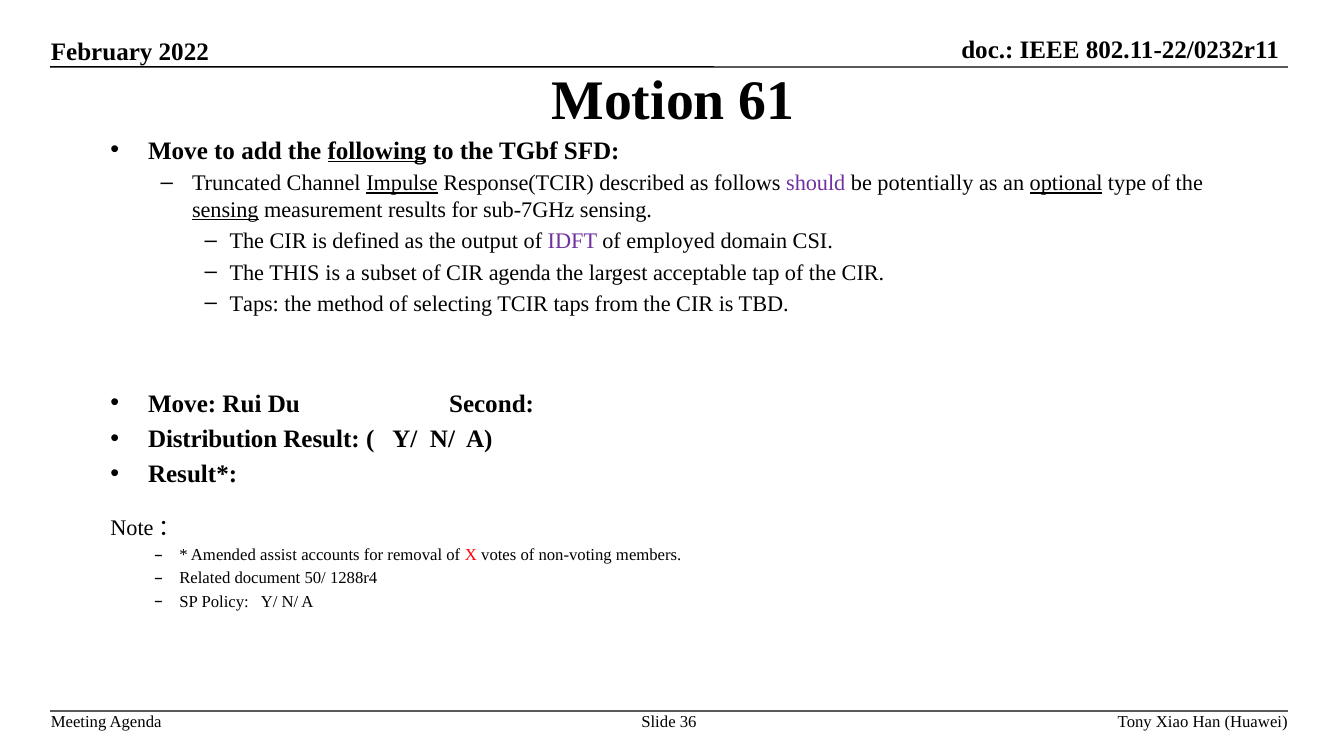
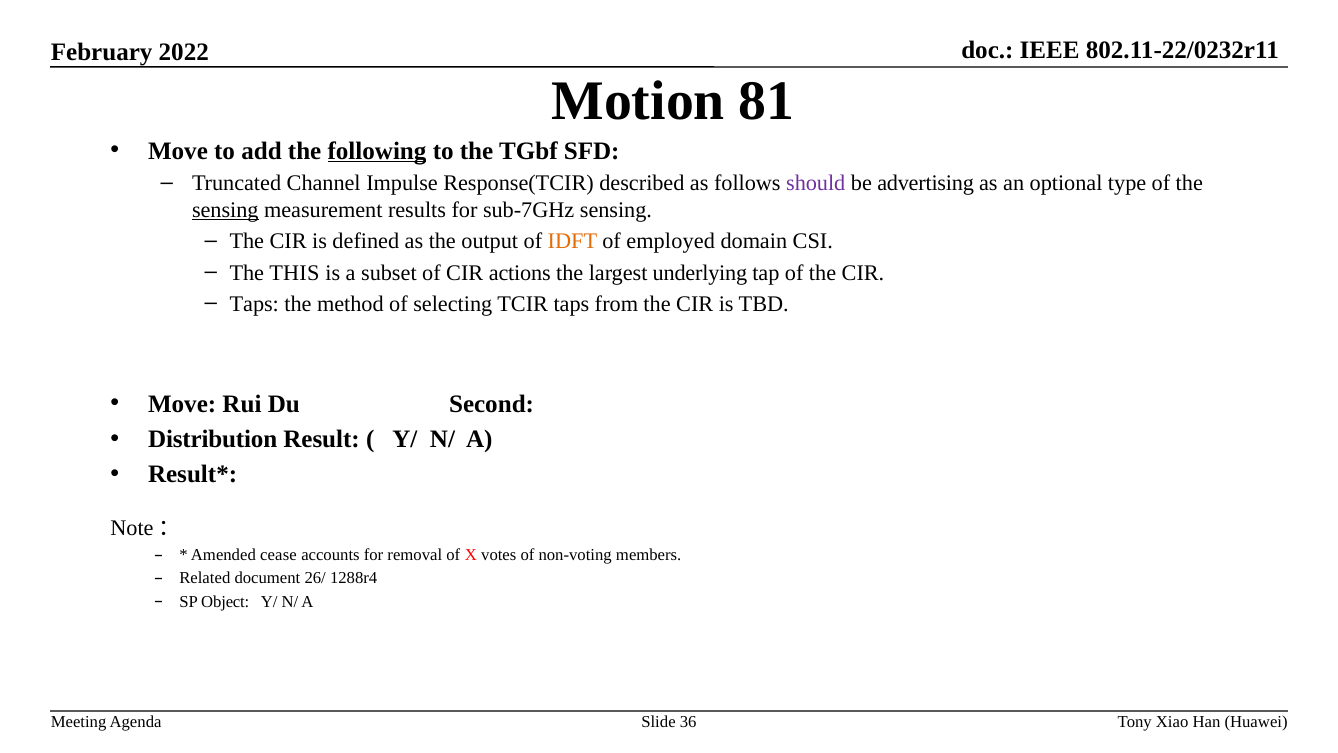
61: 61 -> 81 (767, 101)
Impulse underline: present -> none (402, 183)
potentially: potentially -> advertising (926, 183)
optional underline: present -> none (1066, 183)
IDFT colour: purple -> orange (572, 241)
CIR agenda: agenda -> actions (520, 273)
acceptable: acceptable -> underlying (700, 273)
assist: assist -> cease (278, 555)
50/: 50/ -> 26/ (315, 578)
Policy: Policy -> Object (225, 601)
